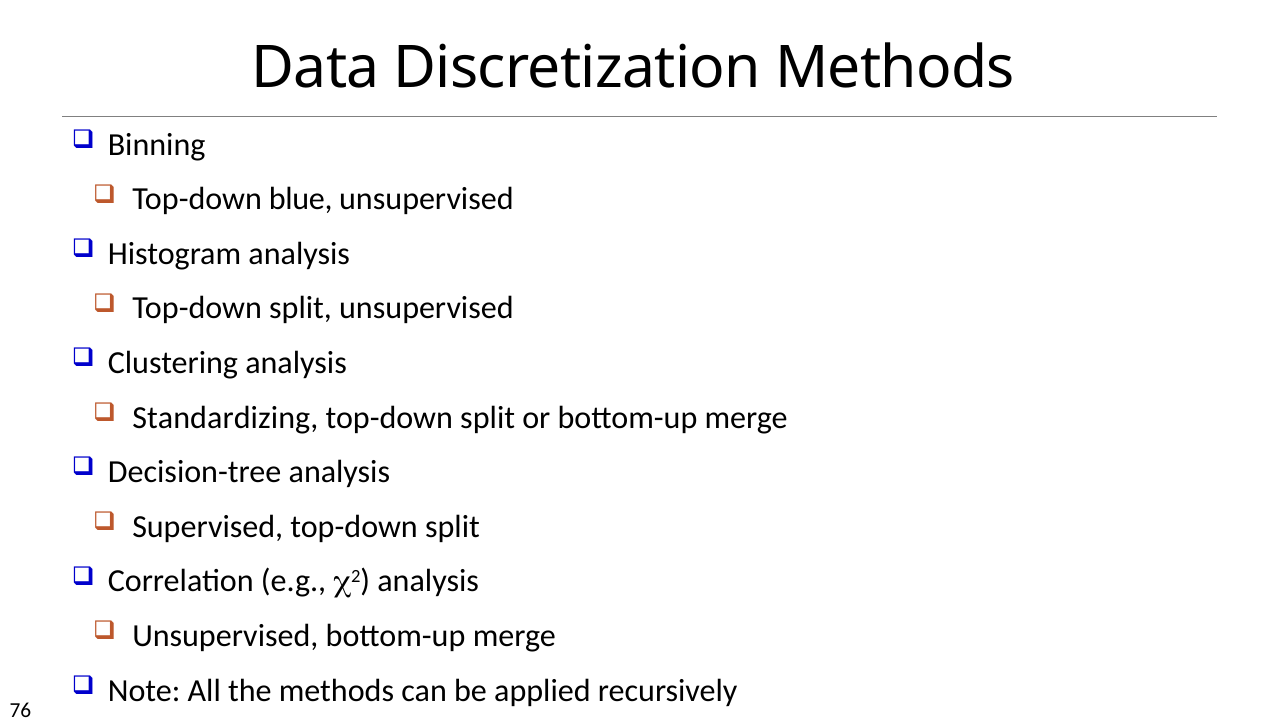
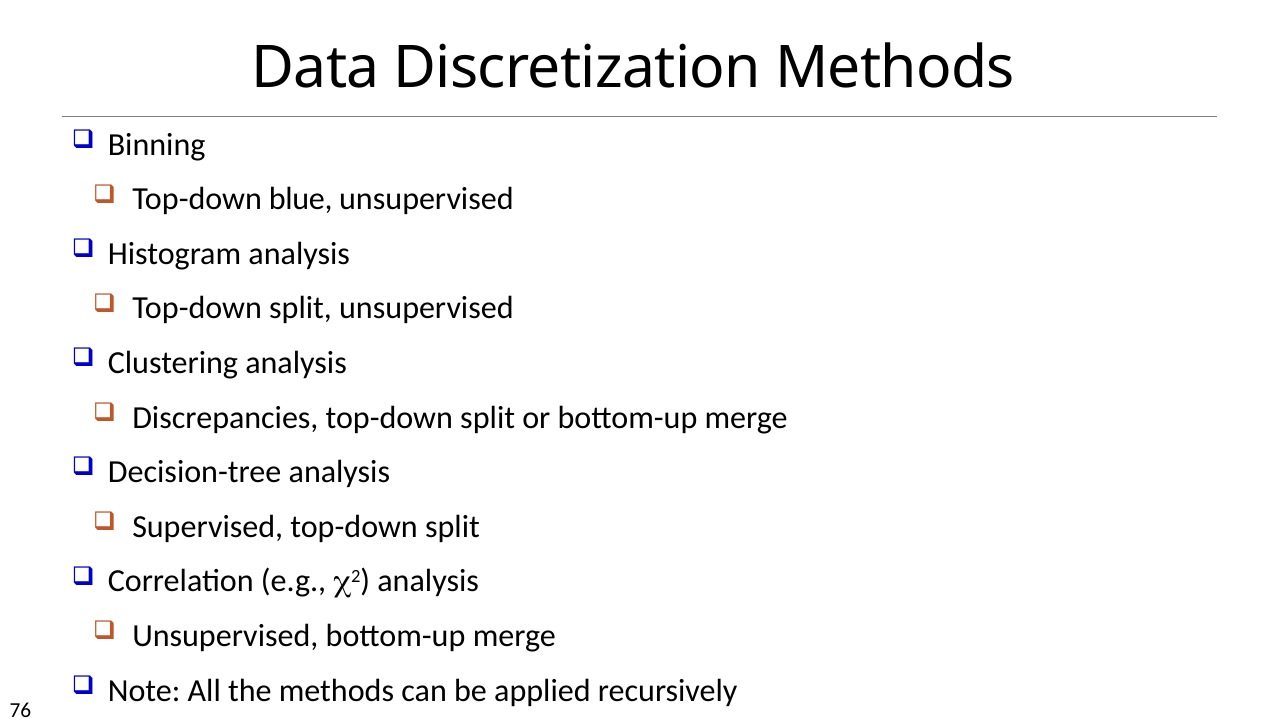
Standardizing: Standardizing -> Discrepancies (225, 417)
